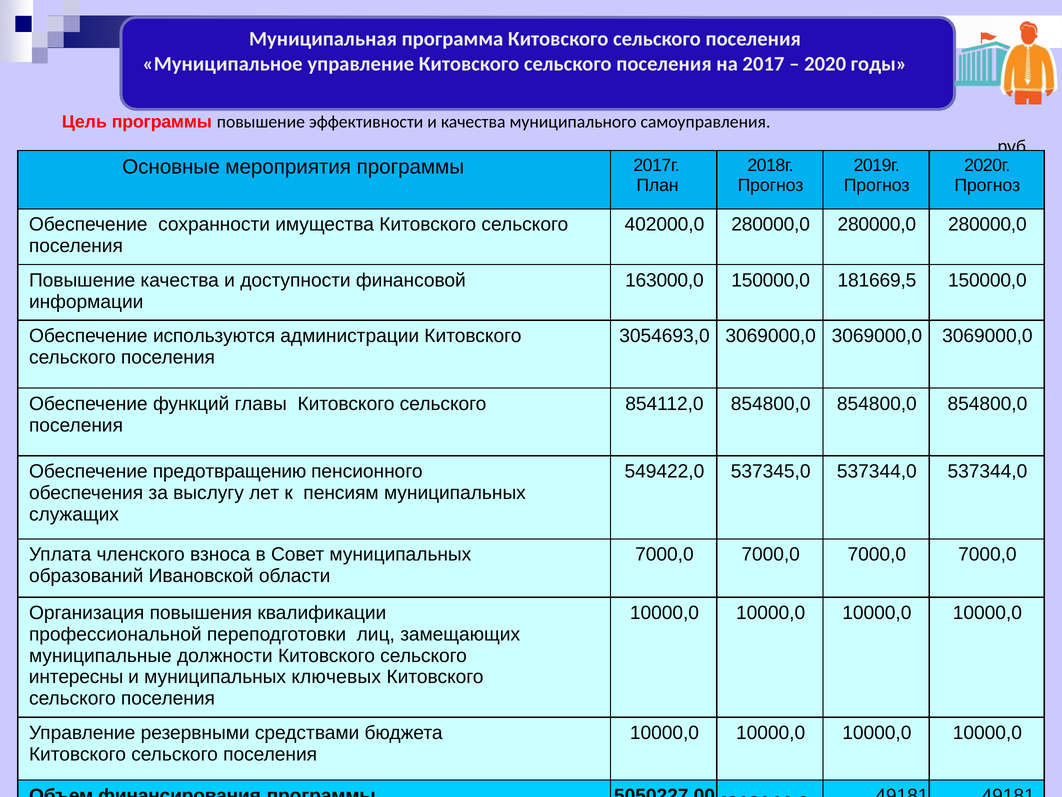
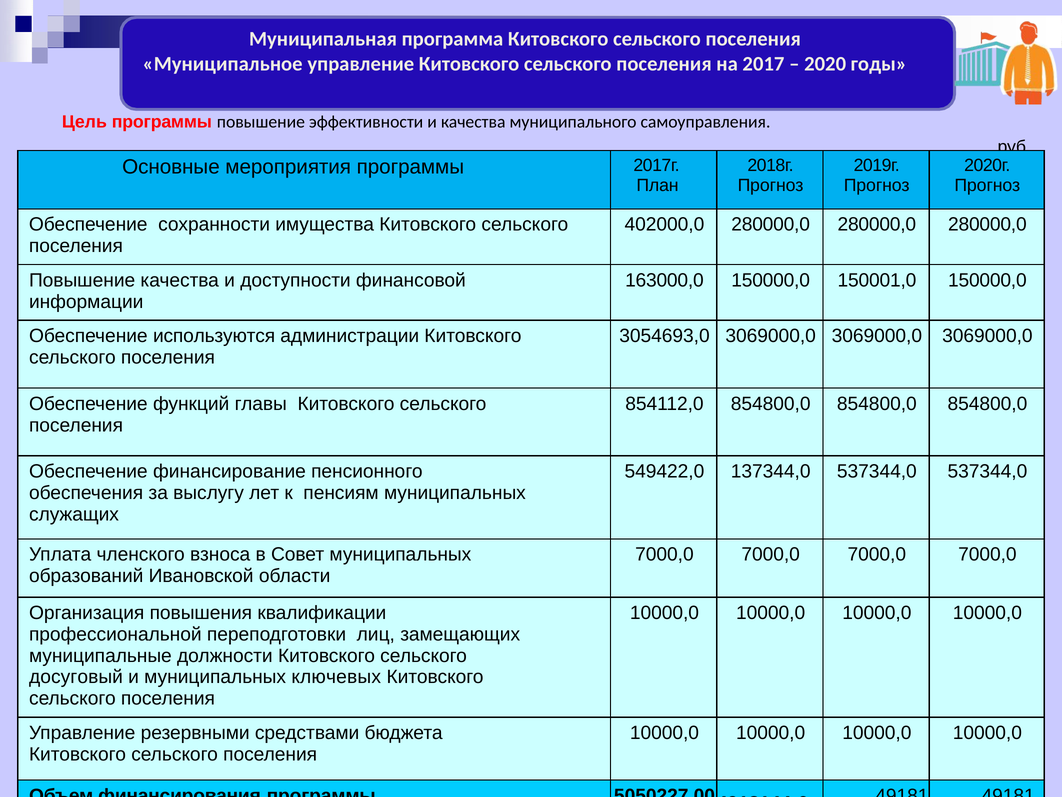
181669,5: 181669,5 -> 150001,0 (877, 280)
предотвращению: предотвращению -> финансирование (229, 471)
537345,0: 537345,0 -> 137344,0 (771, 471)
интересны: интересны -> досуговый (76, 677)
